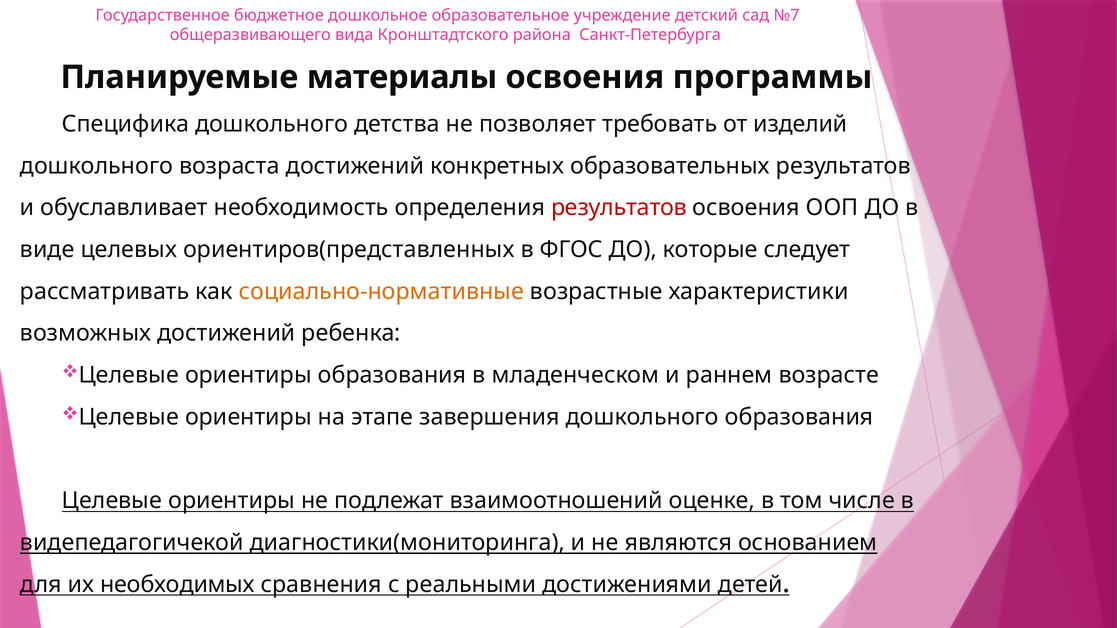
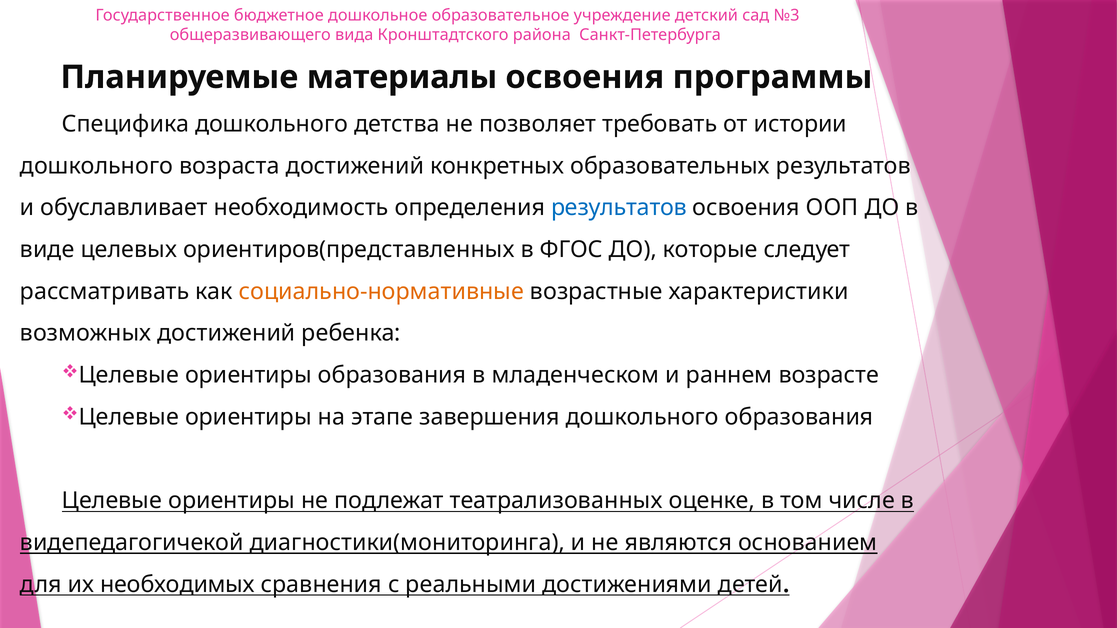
№7: №7 -> №3 (787, 15)
изделий: изделий -> истории (800, 124)
результатов colour: red -> blue (619, 208)
взаимоотношений: взаимоотношений -> театрализованных (556, 501)
